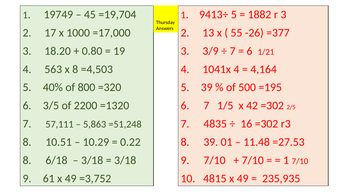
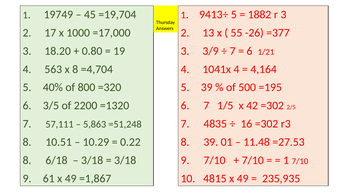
=4,503: =4,503 -> =4,704 (97, 69)
=3,752: =3,752 -> =1,867 (95, 179)
